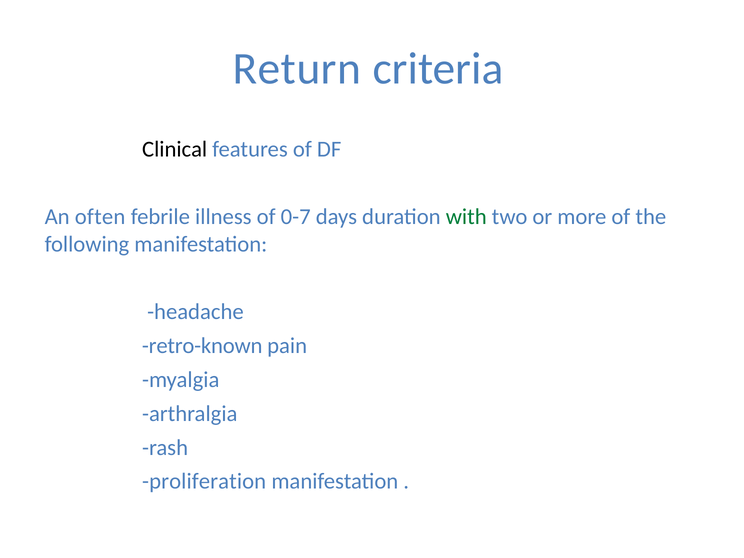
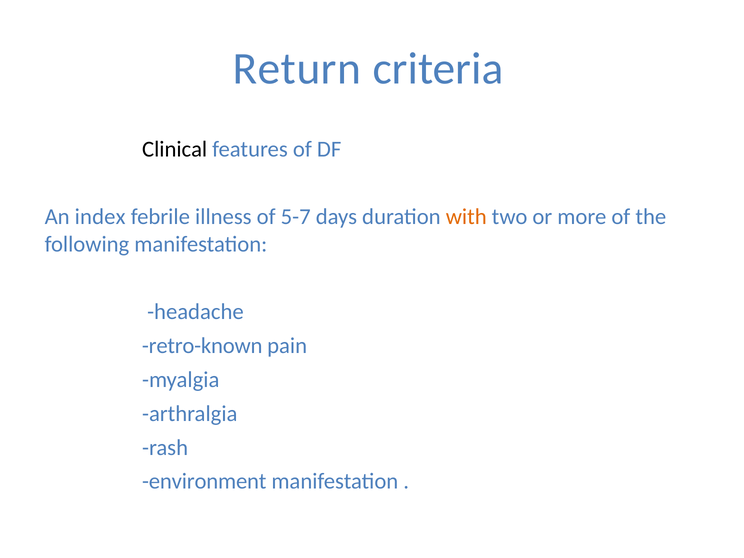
often: often -> index (100, 217)
0-7: 0-7 -> 5-7 (296, 217)
with colour: green -> orange (466, 217)
proliferation: proliferation -> environment (204, 481)
